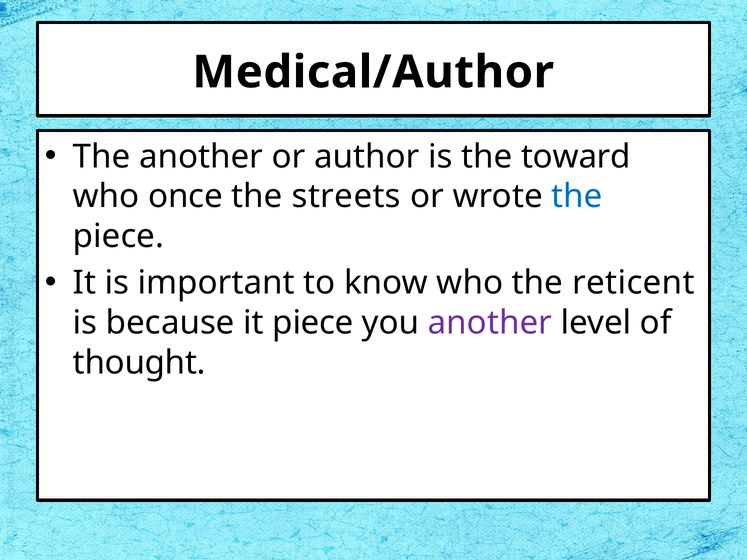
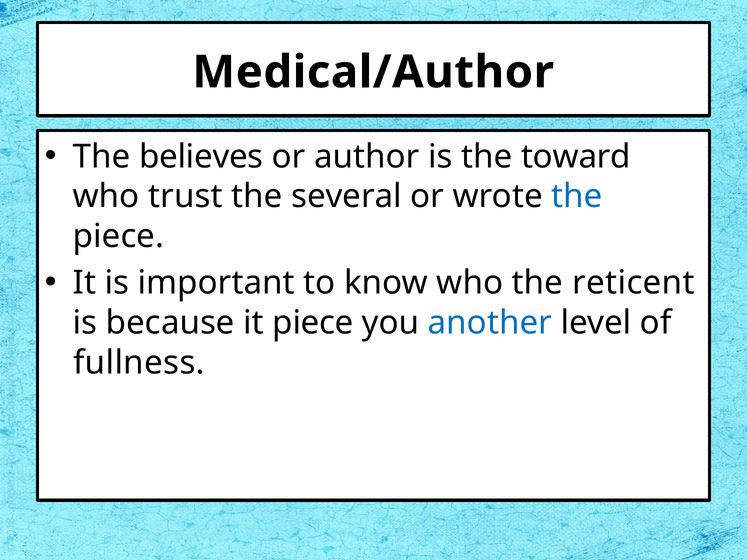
The another: another -> believes (201, 157)
once: once -> trust (185, 197)
streets: streets -> several (347, 197)
another colour: purple -> blue (490, 323)
thought: thought -> fullness (139, 363)
